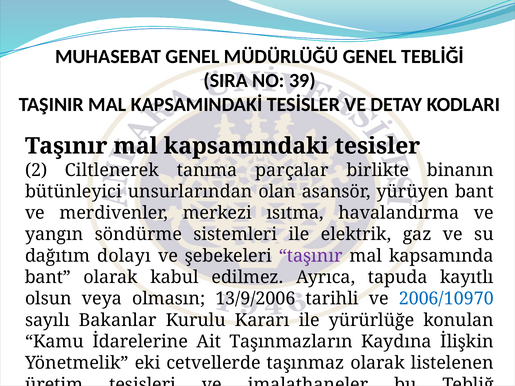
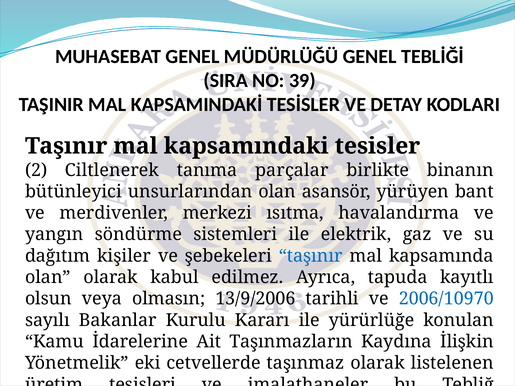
dolayı: dolayı -> kişiler (124, 256)
taşınır colour: purple -> blue (311, 256)
bant: bant -> olan (48, 277)
